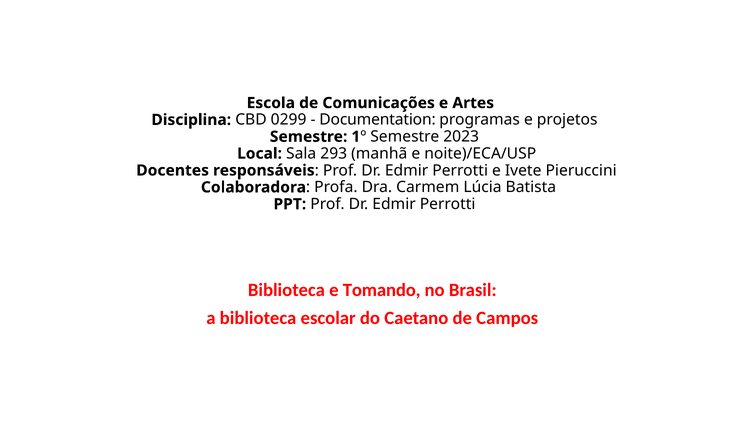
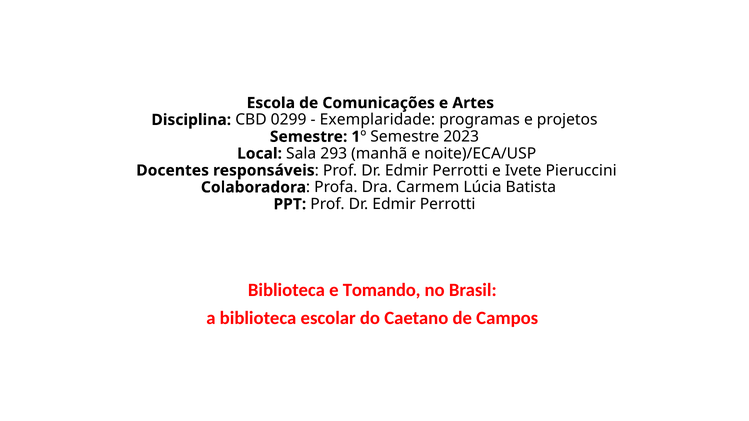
Documentation: Documentation -> Exemplaridade (377, 120)
